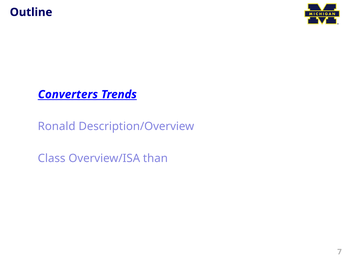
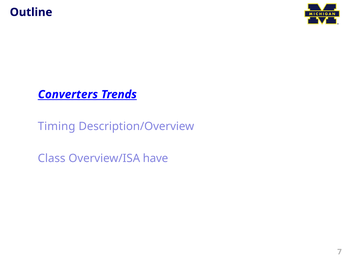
Ronald: Ronald -> Timing (57, 127)
than: than -> have (155, 159)
